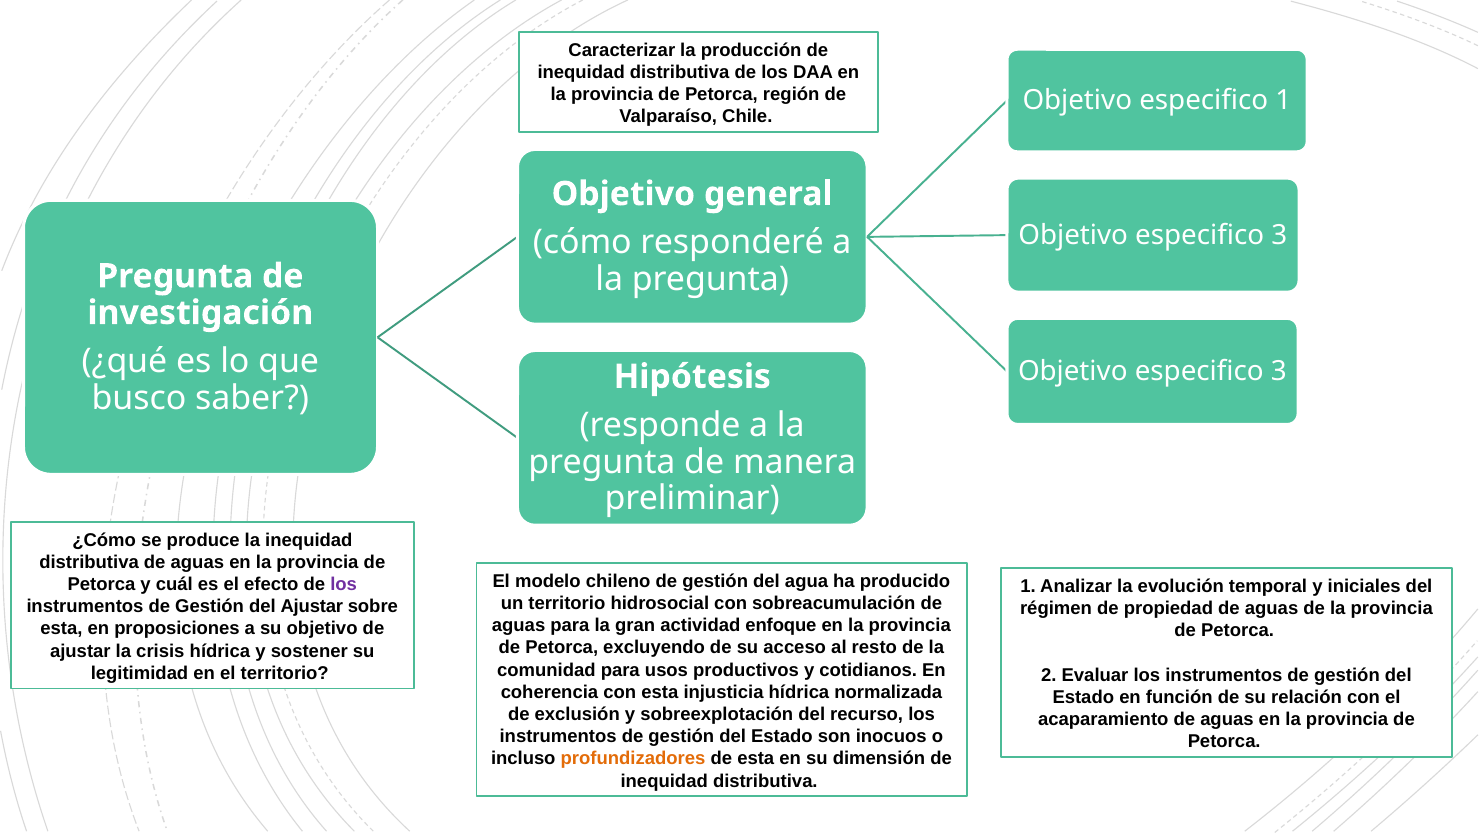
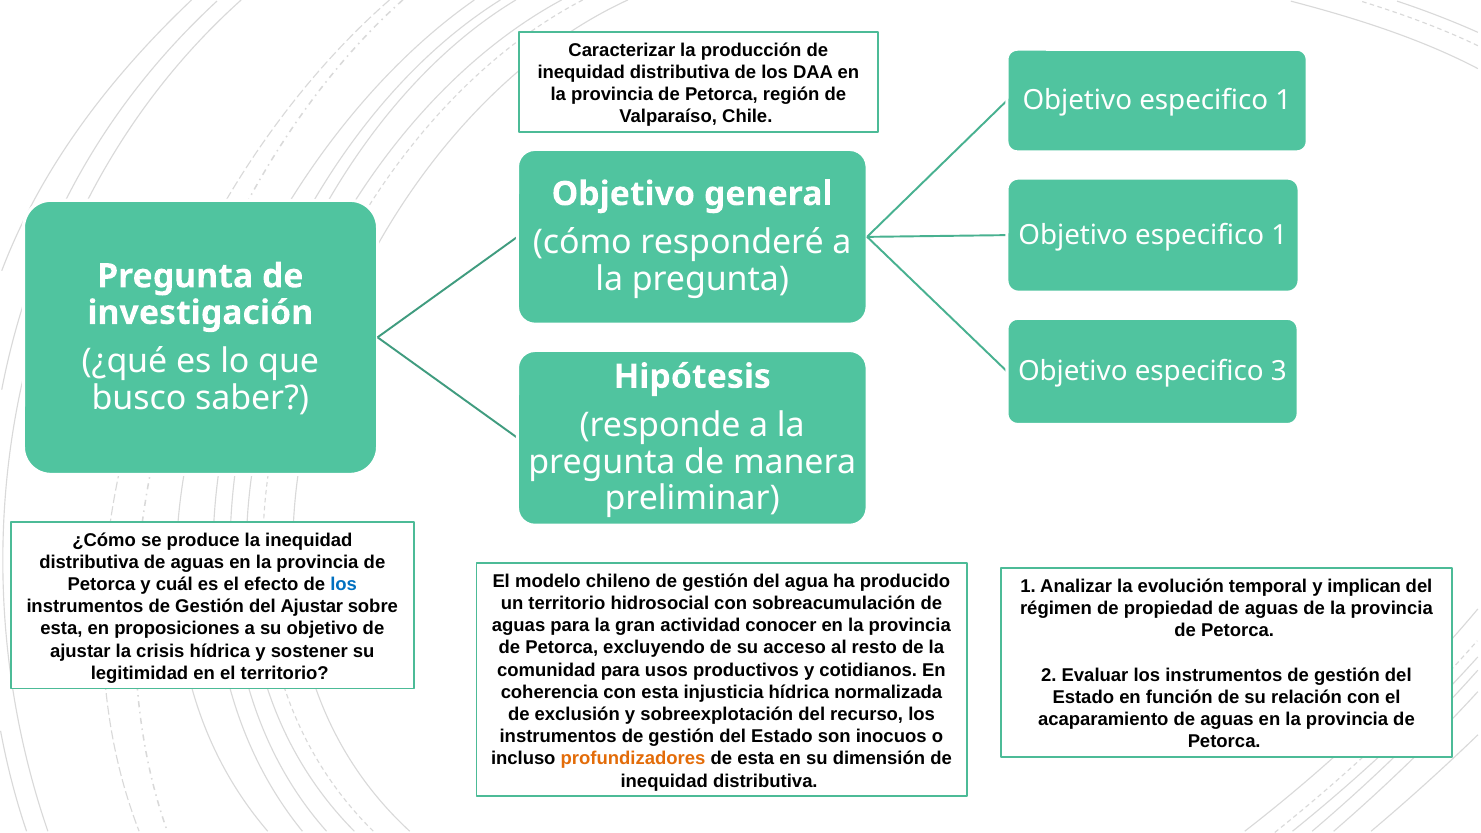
3: 3 -> 1 (1279, 235)
los colour: purple -> blue (344, 584)
iniciales: iniciales -> implican (1364, 586)
enfoque: enfoque -> conocer (781, 626)
